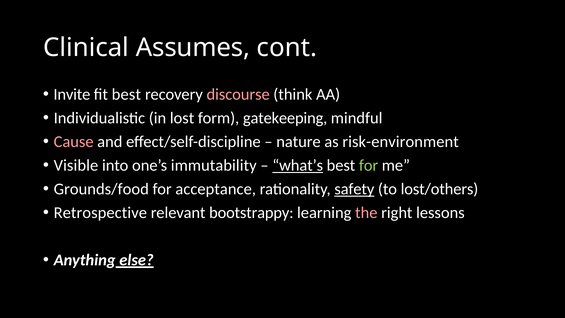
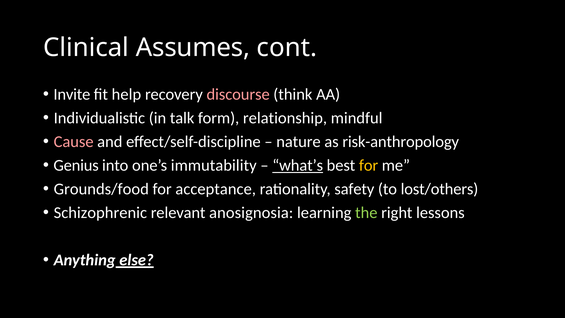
fit best: best -> help (126, 94)
lost: lost -> talk (182, 118)
gatekeeping: gatekeeping -> relationship (285, 118)
risk-environment: risk-environment -> risk-anthropology (401, 142)
Visible: Visible -> Genius (76, 165)
for colour: light green -> yellow (369, 165)
safety underline: present -> none (354, 189)
Retrospective: Retrospective -> Schizophrenic (100, 213)
bootstrappy: bootstrappy -> anosignosia (251, 213)
the colour: pink -> light green (366, 213)
